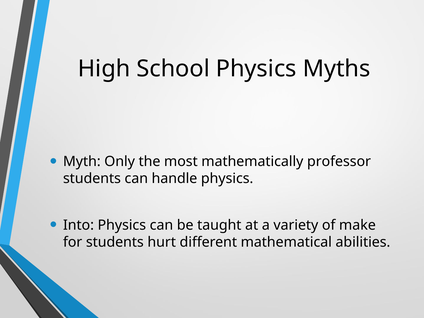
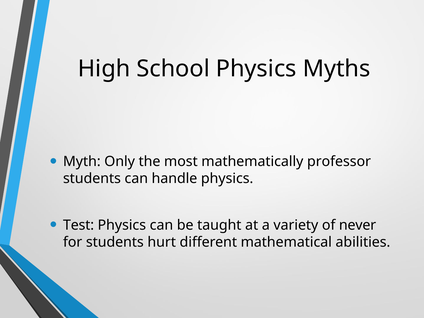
Into: Into -> Test (79, 225)
make: make -> never (358, 225)
